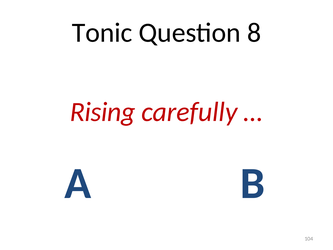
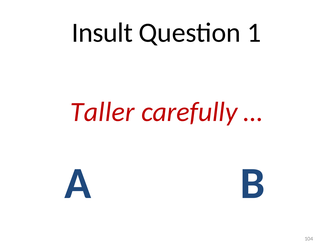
Tonic: Tonic -> Insult (102, 33)
8: 8 -> 1 (254, 33)
Rising: Rising -> Taller (102, 112)
